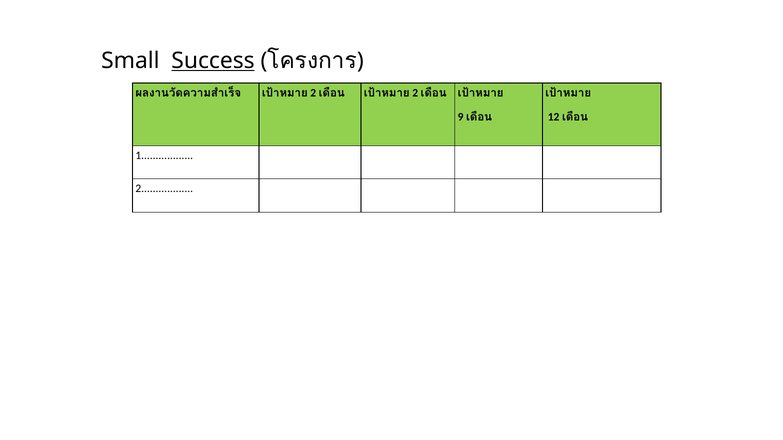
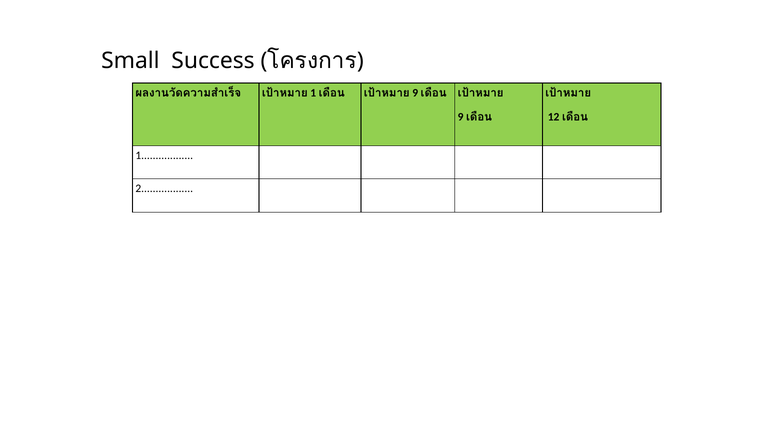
Success underline: present -> none (213, 61)
2: 2 -> 1 (313, 93)
2: 2 -> 9 (415, 93)
